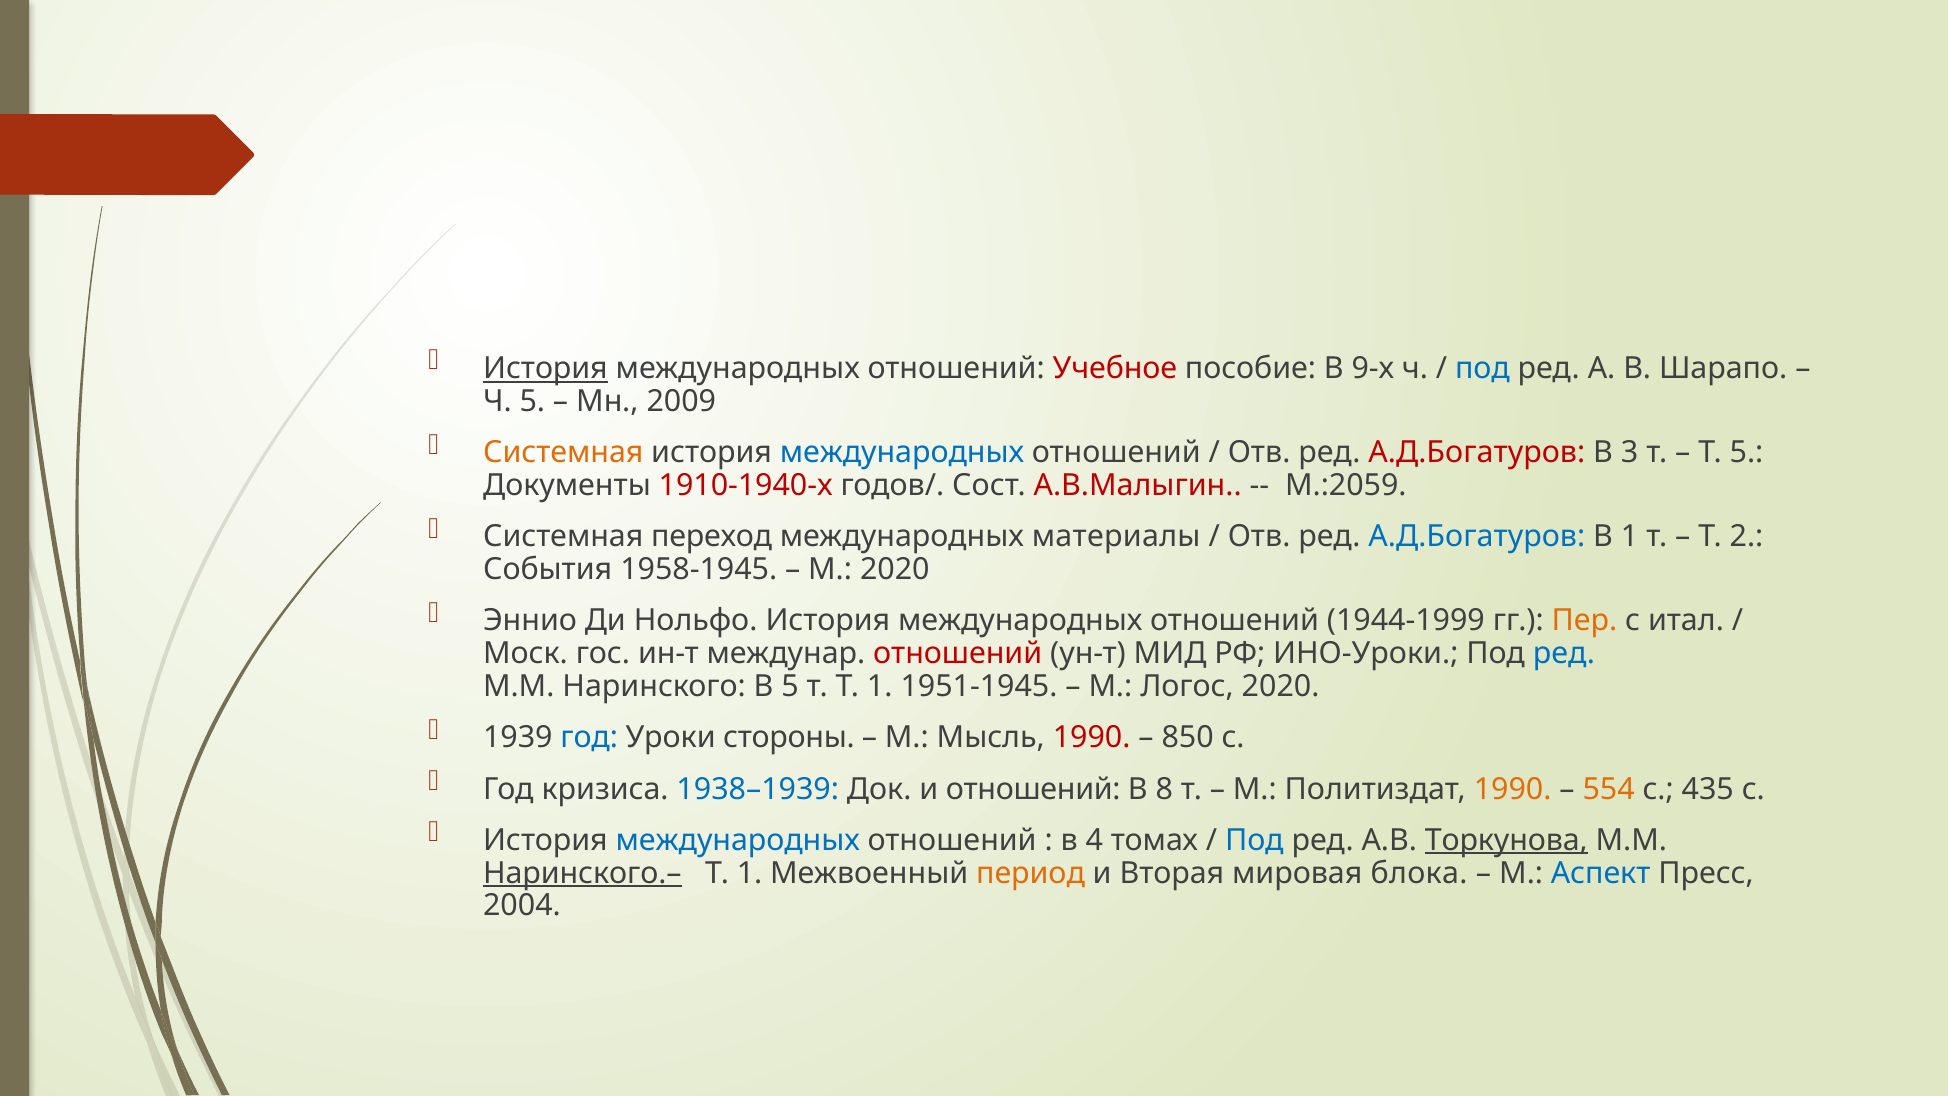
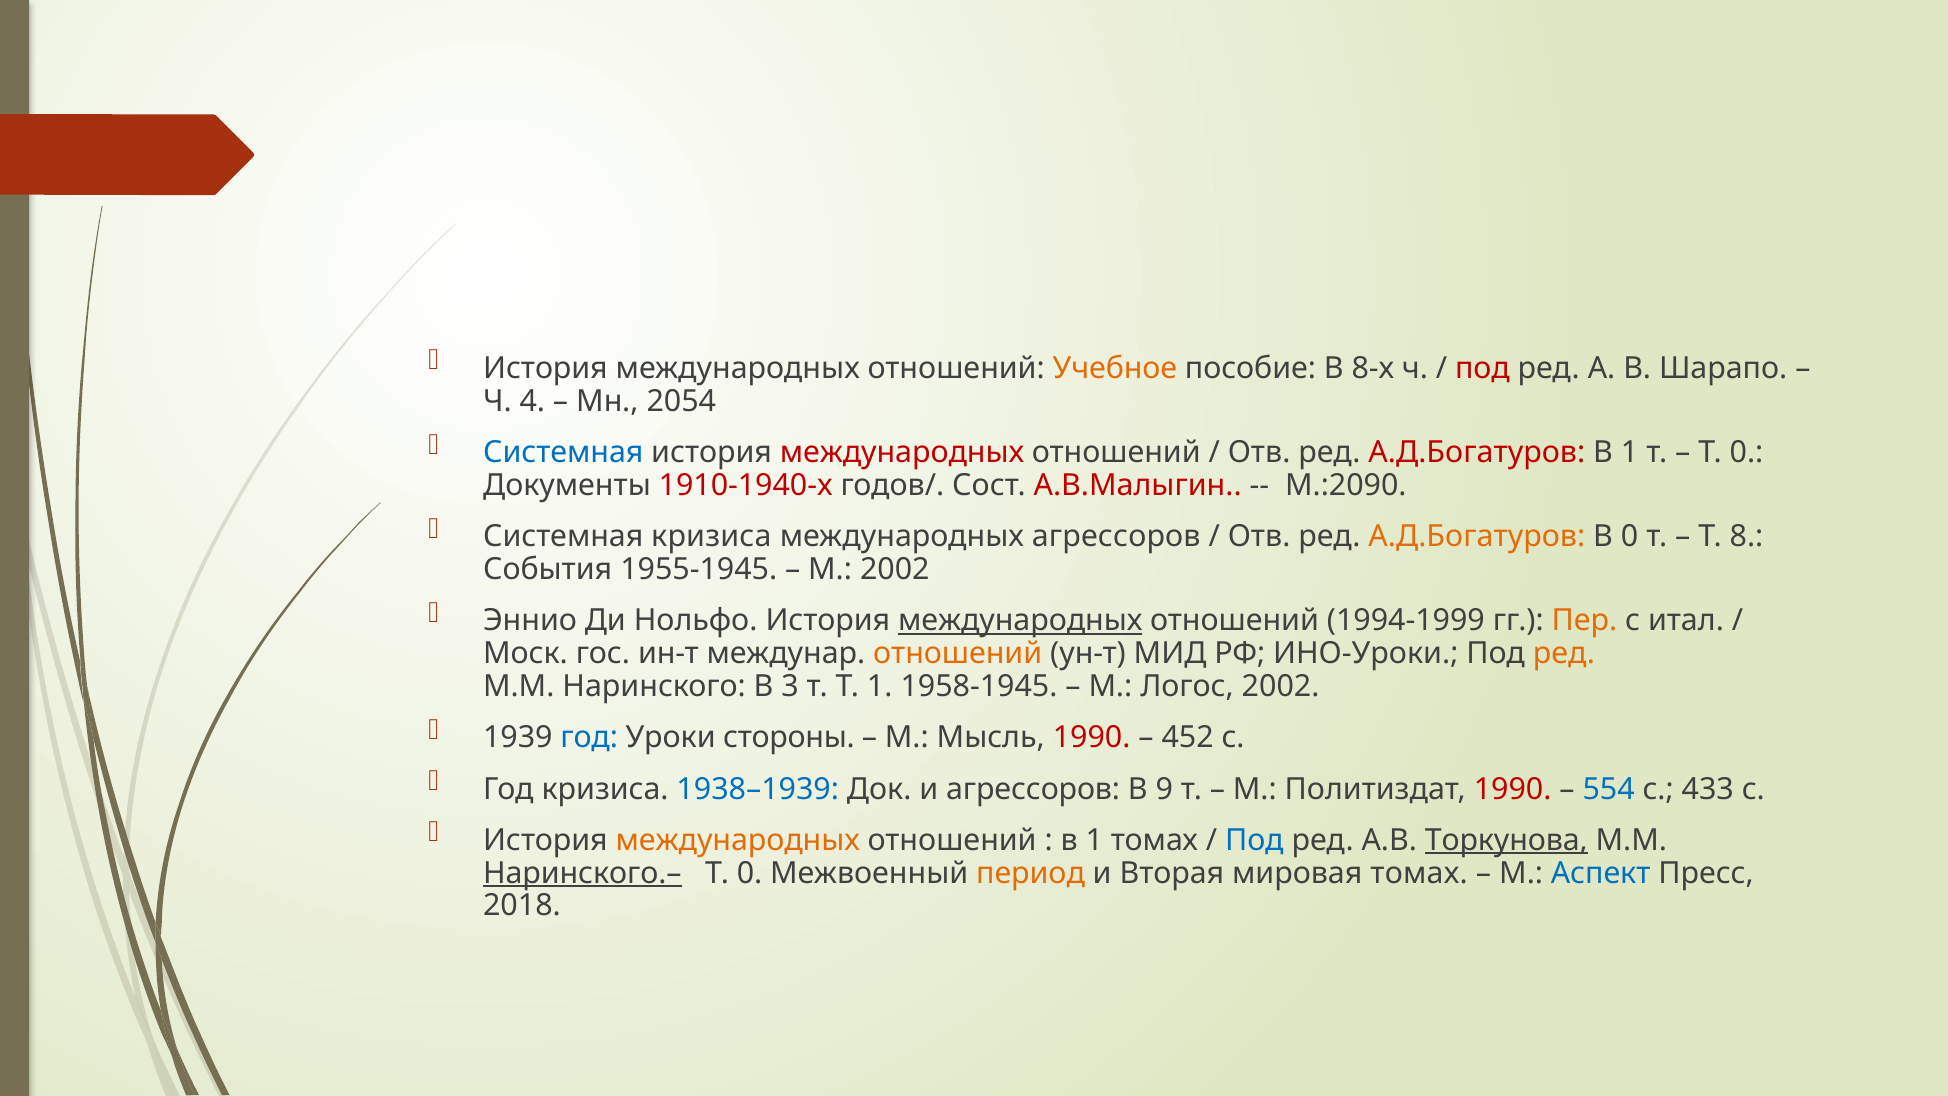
История underline: present -> none (545, 369)
Учебное colour: red -> orange (1115, 369)
9-х: 9-х -> 8-х (1373, 369)
под colour: blue -> red (1482, 369)
Ч 5: 5 -> 4 (532, 402)
2009: 2009 -> 2054 (681, 402)
Системная colour: orange -> blue (563, 453)
международных colour: blue -> red (902, 453)
3: 3 -> 1 (1630, 453)
5: 5 -> 0 (1747, 453)
М.:2059: М.:2059 -> М.:2090 (1346, 486)
Системная переход: переход -> кризиса (711, 537)
международных материалы: материалы -> агрессоров (1116, 537)
А.Д.Богатуров colour: blue -> orange (1477, 537)
В 1: 1 -> 0 (1630, 537)
2: 2 -> 8 (1747, 537)
1958-1945: 1958-1945 -> 1955-1945 (699, 570)
М 2020: 2020 -> 2002 (895, 570)
международных underline: none -> present (1020, 621)
1944-1999: 1944-1999 -> 1994-1999 (1406, 621)
отношений colour: red -> orange (958, 654)
ред colour: blue -> orange (1564, 654)
В 5: 5 -> 3 (790, 687)
1951-1945: 1951-1945 -> 1958-1945 (979, 687)
Логос 2020: 2020 -> 2002 (1281, 687)
850: 850 -> 452 (1188, 738)
и отношений: отношений -> агрессоров (1033, 789)
8: 8 -> 9 (1164, 789)
1990 colour: orange -> red (1513, 789)
554 colour: orange -> blue (1609, 789)
435: 435 -> 433 (1708, 789)
международных colour: blue -> orange (738, 840)
4: 4 -> 1 (1094, 840)
1: 1 -> 0 (750, 873)
мировая блока: блока -> томах (1419, 873)
2004: 2004 -> 2018 (522, 906)
